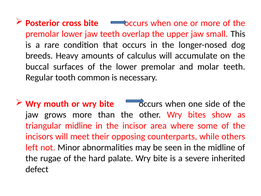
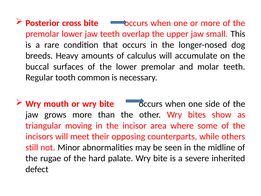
triangular midline: midline -> moving (79, 126)
left: left -> still (32, 147)
